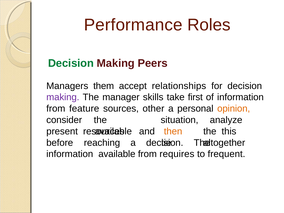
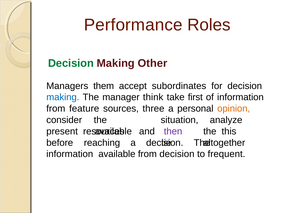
Peers: Peers -> Other (153, 63)
relationships: relationships -> subordinates (179, 86)
making colour: purple -> blue (63, 97)
skills: skills -> think (153, 97)
other: other -> three (153, 109)
then colour: orange -> purple (173, 131)
from requires: requires -> decision (177, 154)
